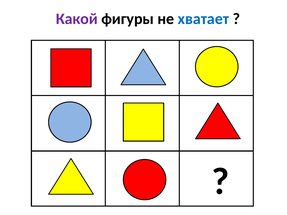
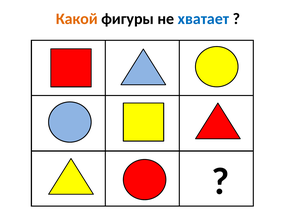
Какой colour: purple -> orange (77, 19)
